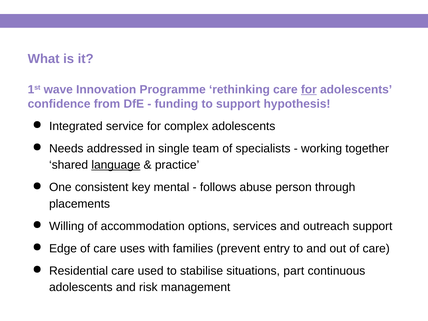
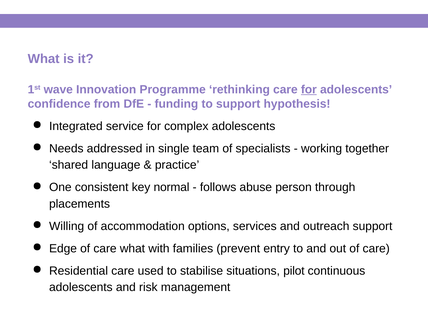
language underline: present -> none (116, 165)
mental: mental -> normal (172, 187)
care uses: uses -> what (132, 248)
part: part -> pilot (294, 271)
